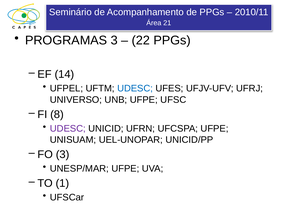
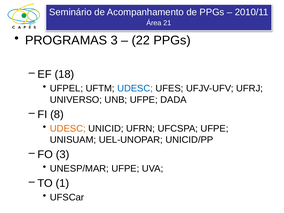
14: 14 -> 18 (64, 74)
UFSC: UFSC -> DADA (173, 100)
UDESC colour: purple -> orange (68, 128)
